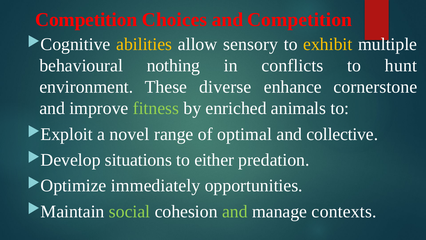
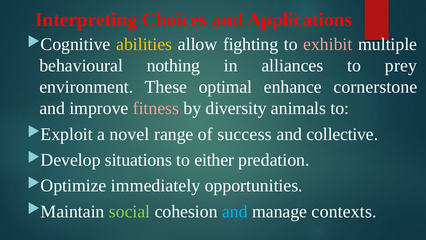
Competition: Competition -> Interpreting (86, 20)
and Competition: Competition -> Applications (300, 20)
sensory: sensory -> fighting (251, 44)
exhibit colour: yellow -> pink (328, 44)
conflicts: conflicts -> alliances (292, 66)
hunt: hunt -> prey (401, 66)
diverse: diverse -> optimal (226, 87)
fitness colour: light green -> pink (156, 108)
enriched: enriched -> diversity (236, 108)
optimal: optimal -> success (245, 134)
and colour: light green -> light blue (235, 211)
